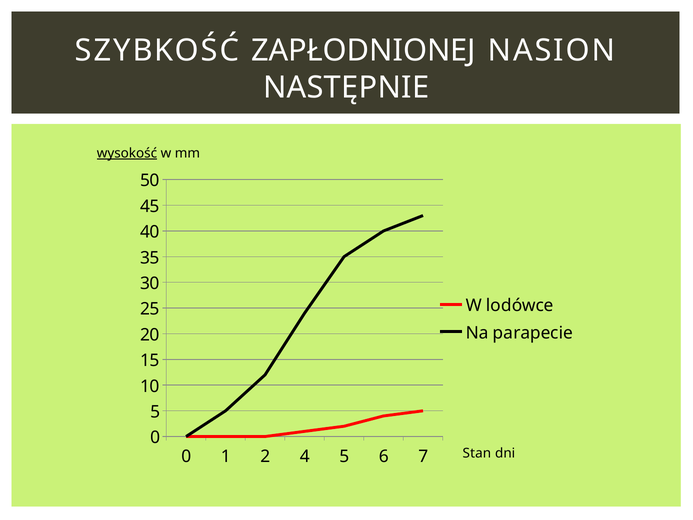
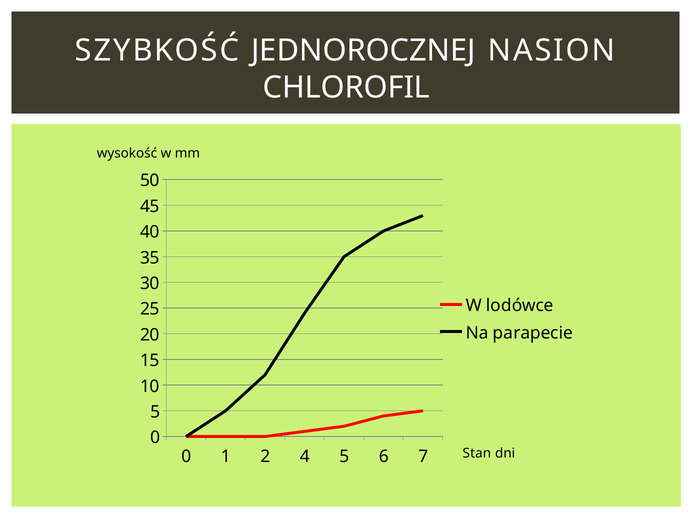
ZAPŁODNIONEJ: ZAPŁODNIONEJ -> JEDNOROCZNEJ (363, 51)
NASTĘPNIE: NASTĘPNIE -> CHLOROFIL (346, 88)
wysokość underline: present -> none (127, 153)
